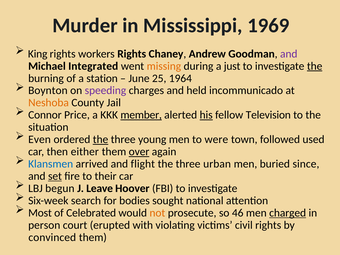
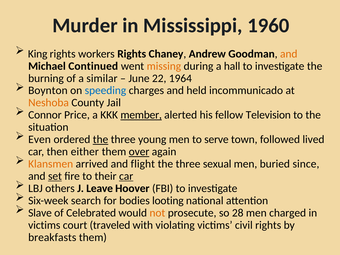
1969: 1969 -> 1960 (268, 26)
and colour: purple -> orange (289, 54)
Integrated: Integrated -> Continued (93, 66)
just: just -> hall (232, 66)
the underline: present -> none (315, 66)
station: station -> similar (102, 78)
25: 25 -> 22 (159, 78)
speeding colour: purple -> blue (105, 90)
his underline: present -> none (206, 115)
were: were -> serve (216, 139)
used: used -> lived (313, 139)
Klansmen colour: blue -> orange (51, 164)
urban: urban -> sexual (217, 164)
car underline: none -> present (126, 176)
begun: begun -> others (60, 188)
sought: sought -> looting (168, 201)
Most: Most -> Slave (40, 213)
46: 46 -> 28 (238, 213)
charged underline: present -> none (288, 213)
person: person -> victims (44, 225)
erupted: erupted -> traveled (110, 225)
convinced: convinced -> breakfasts (52, 237)
